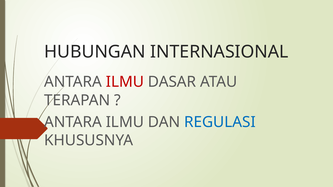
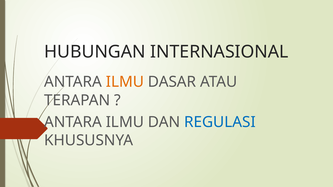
ILMU colour: red -> orange (125, 82)
